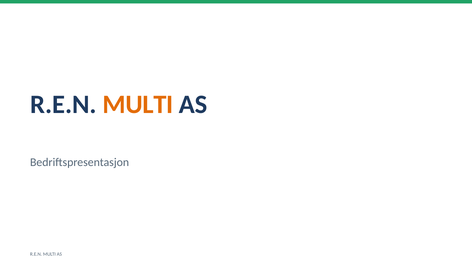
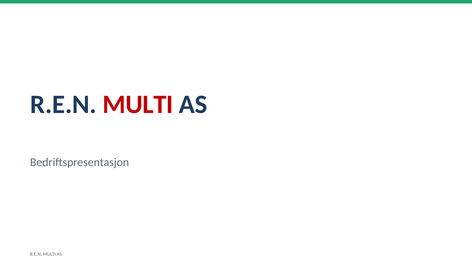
MULTI colour: orange -> red (138, 105)
